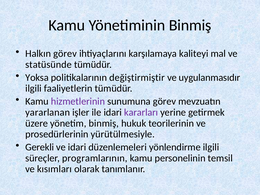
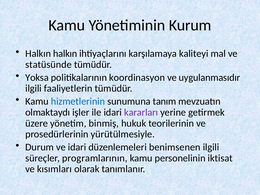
Yönetiminin Binmiş: Binmiş -> Kurum (190, 25)
Halkın görev: görev -> halkın (65, 54)
değiştirmiştir: değiştirmiştir -> koordinasyon (137, 77)
hizmetlerinin colour: purple -> blue (78, 101)
sunumuna görev: görev -> tanım (164, 101)
yararlanan: yararlanan -> olmaktaydı (48, 112)
Gerekli: Gerekli -> Durum (40, 147)
yönlendirme: yönlendirme -> benimsenen (175, 147)
temsil: temsil -> iktisat (220, 158)
